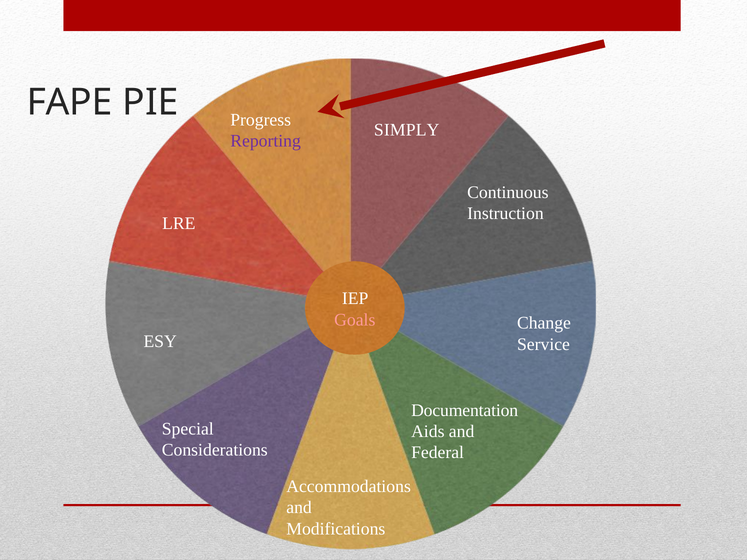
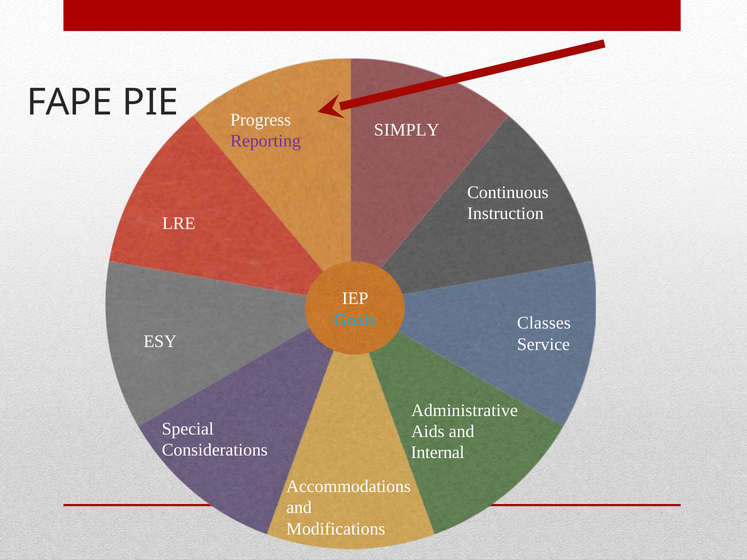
Goals colour: pink -> light blue (355, 320)
Change: Change -> Classes (544, 323)
Documentation: Documentation -> Administrative (465, 410)
Federal: Federal -> Internal (438, 453)
